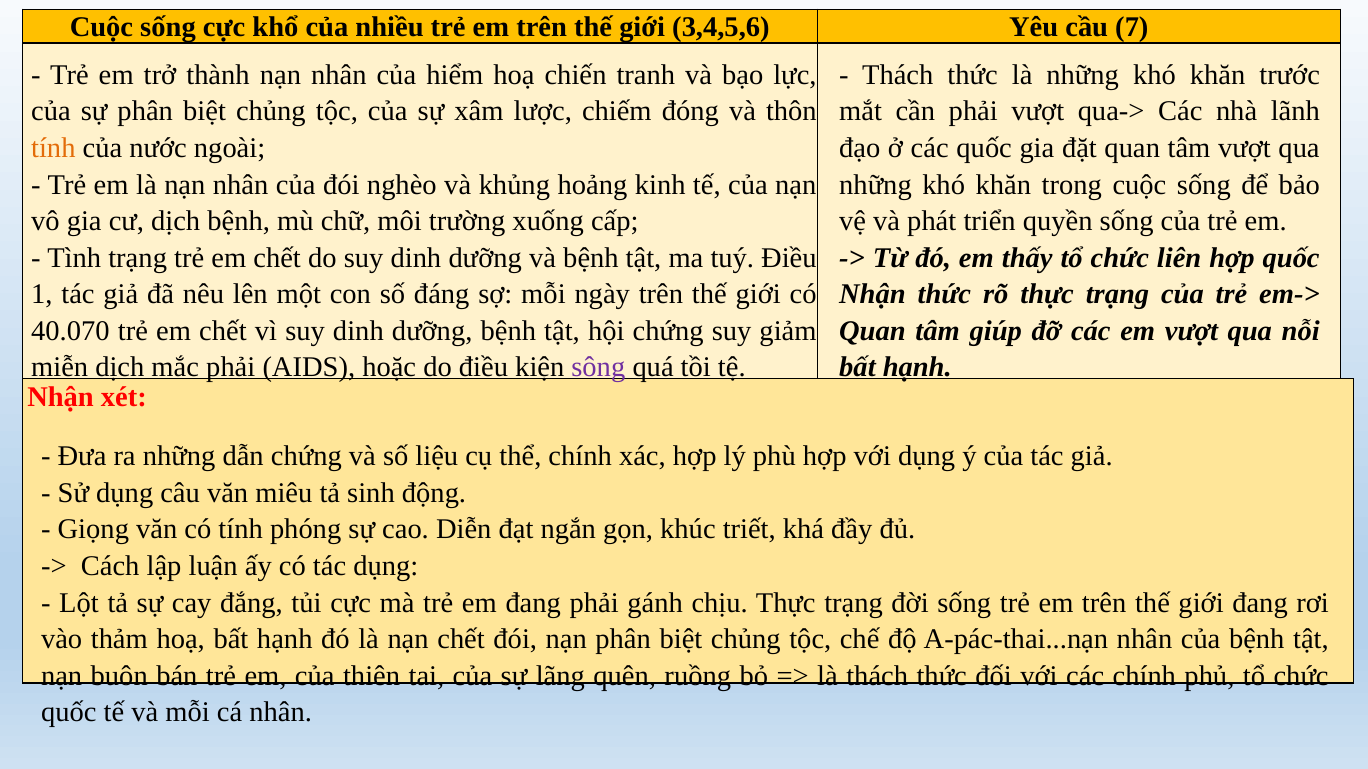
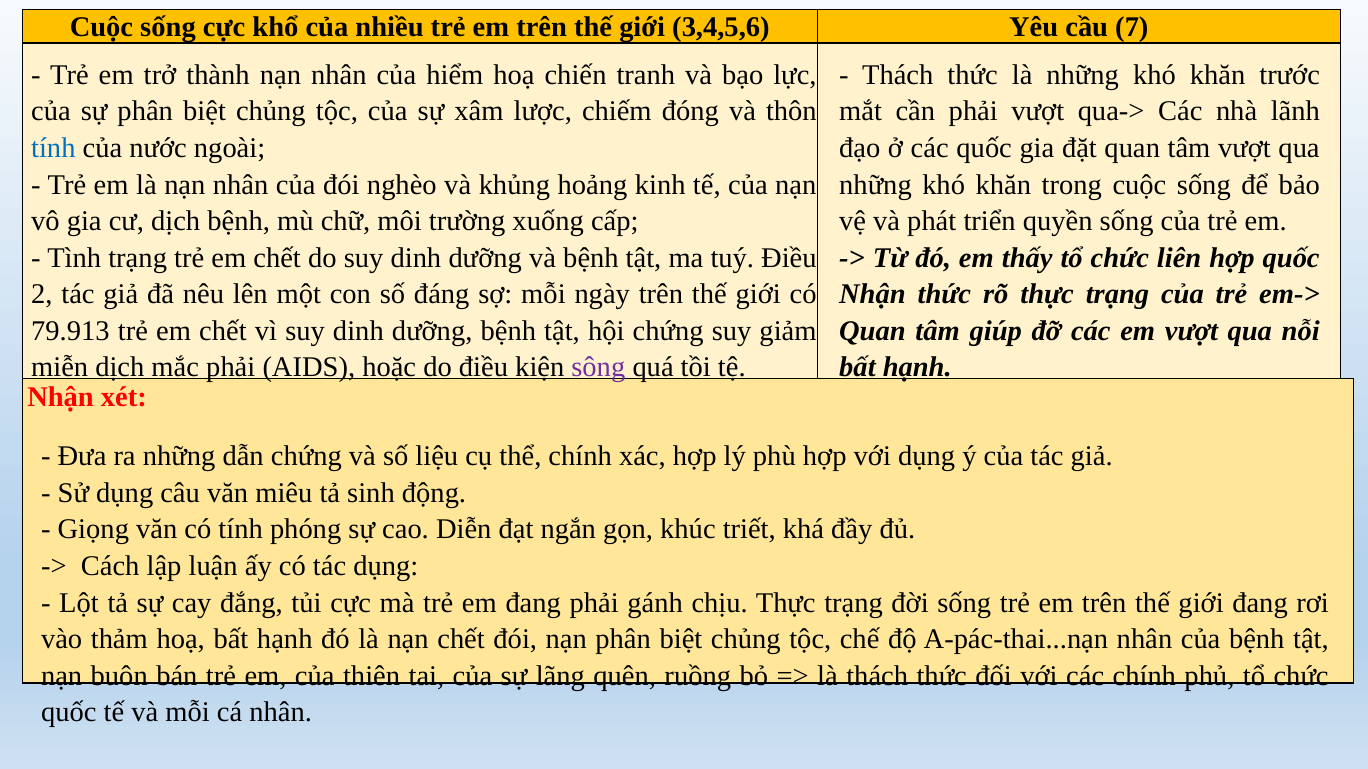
tính colour: orange -> blue (53, 148)
1: 1 -> 2 (42, 295)
40.070: 40.070 -> 79.913 (70, 331)
